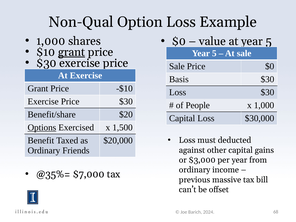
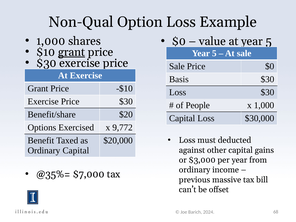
Options underline: present -> none (42, 128)
1,500: 1,500 -> 9,772 (123, 128)
Ordinary Friends: Friends -> Capital (76, 151)
